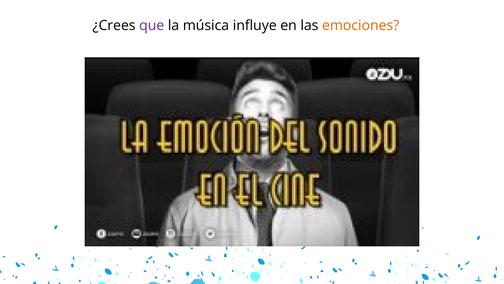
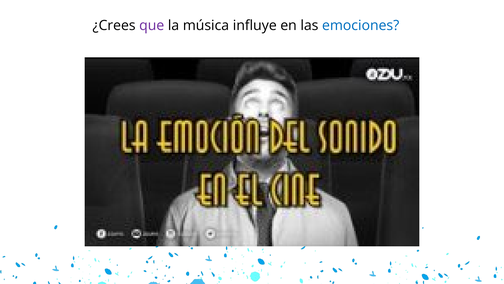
emociones colour: orange -> blue (361, 25)
